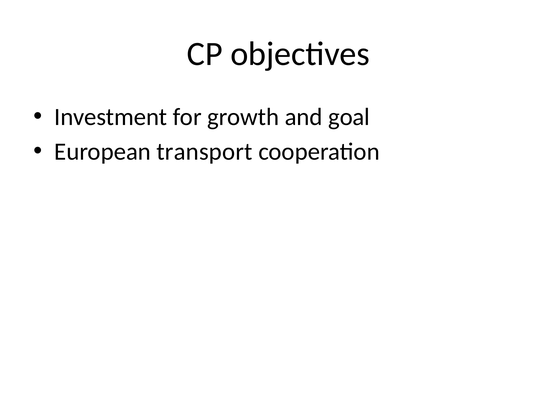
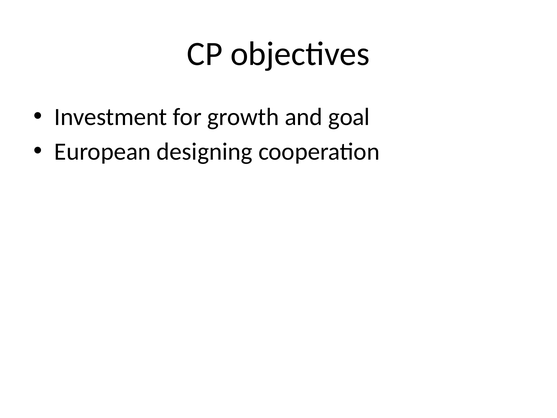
transport: transport -> designing (205, 152)
